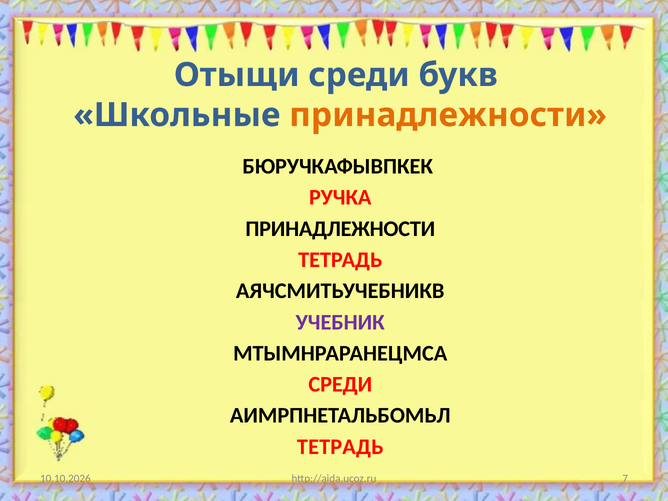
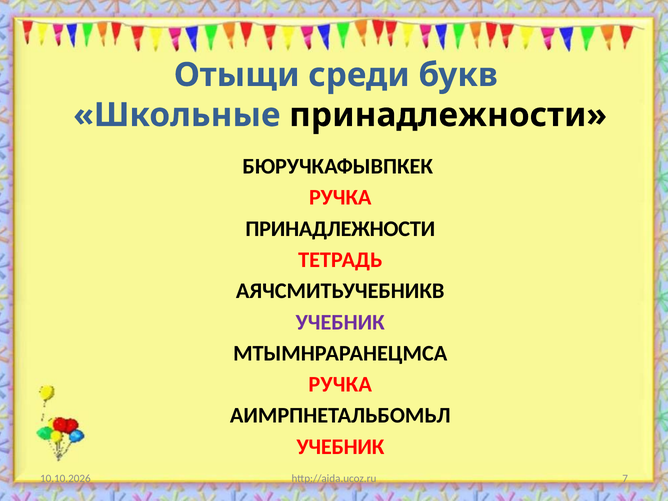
принадлежности colour: orange -> black (448, 115)
СРЕДИ: СРЕДИ -> РУЧКА (340, 384)
ТЕТРАДЬ: ТЕТРАДЬ -> УЧЕБНИК (340, 447)
